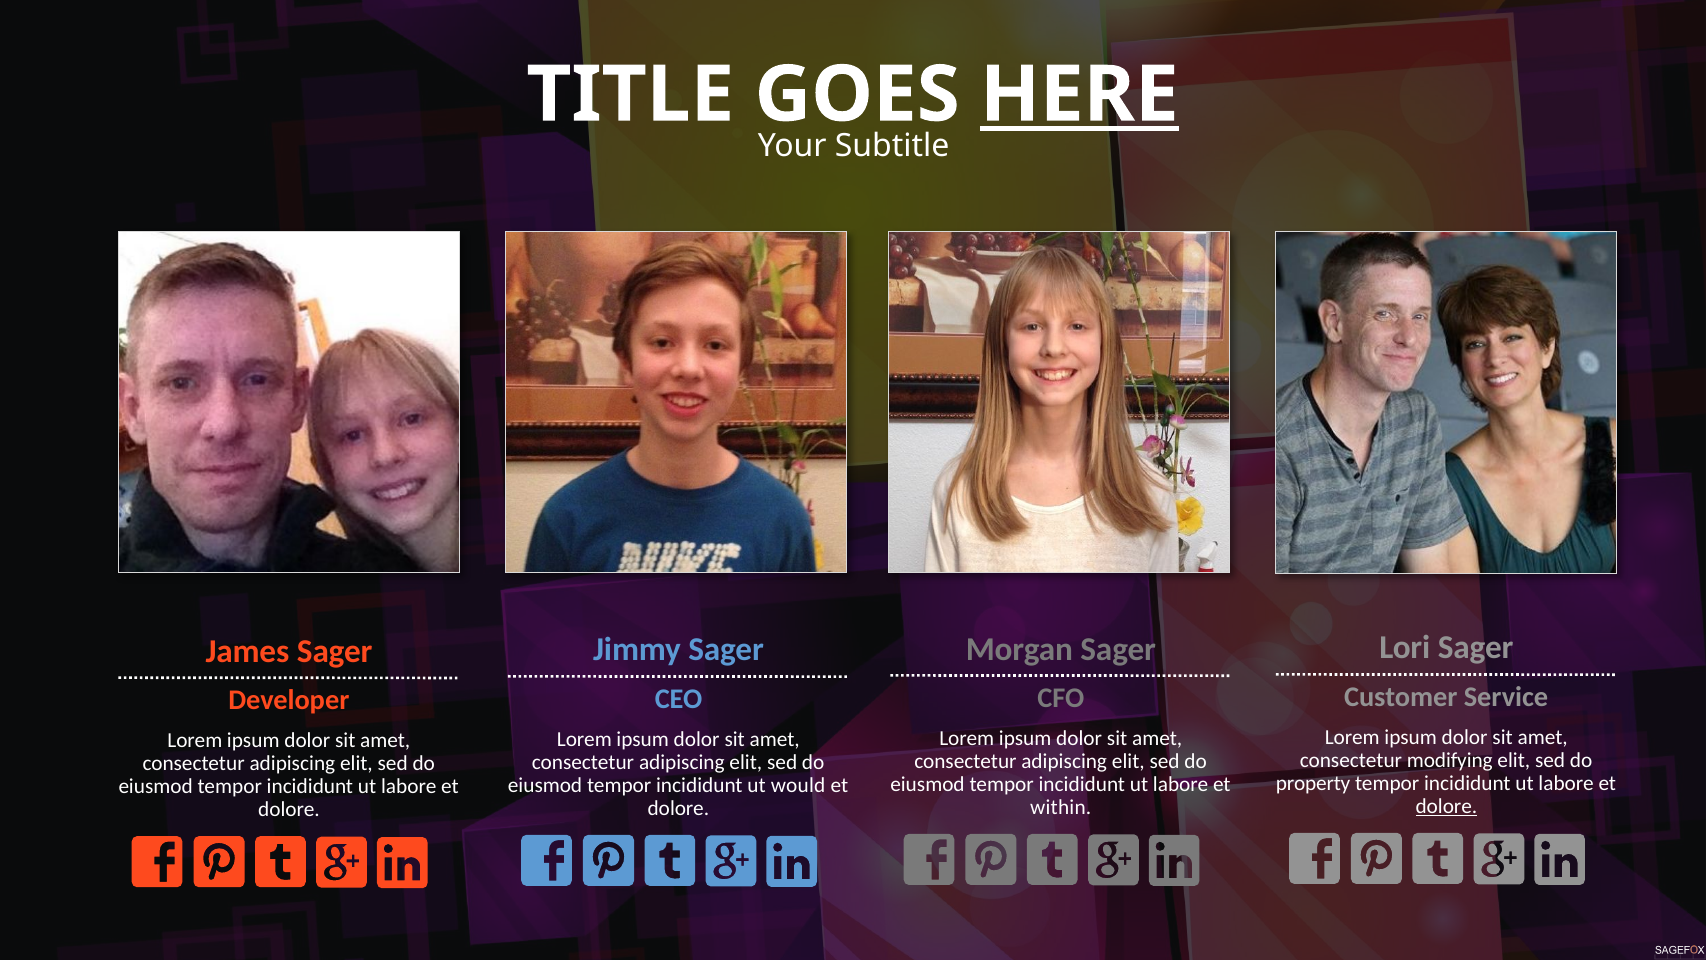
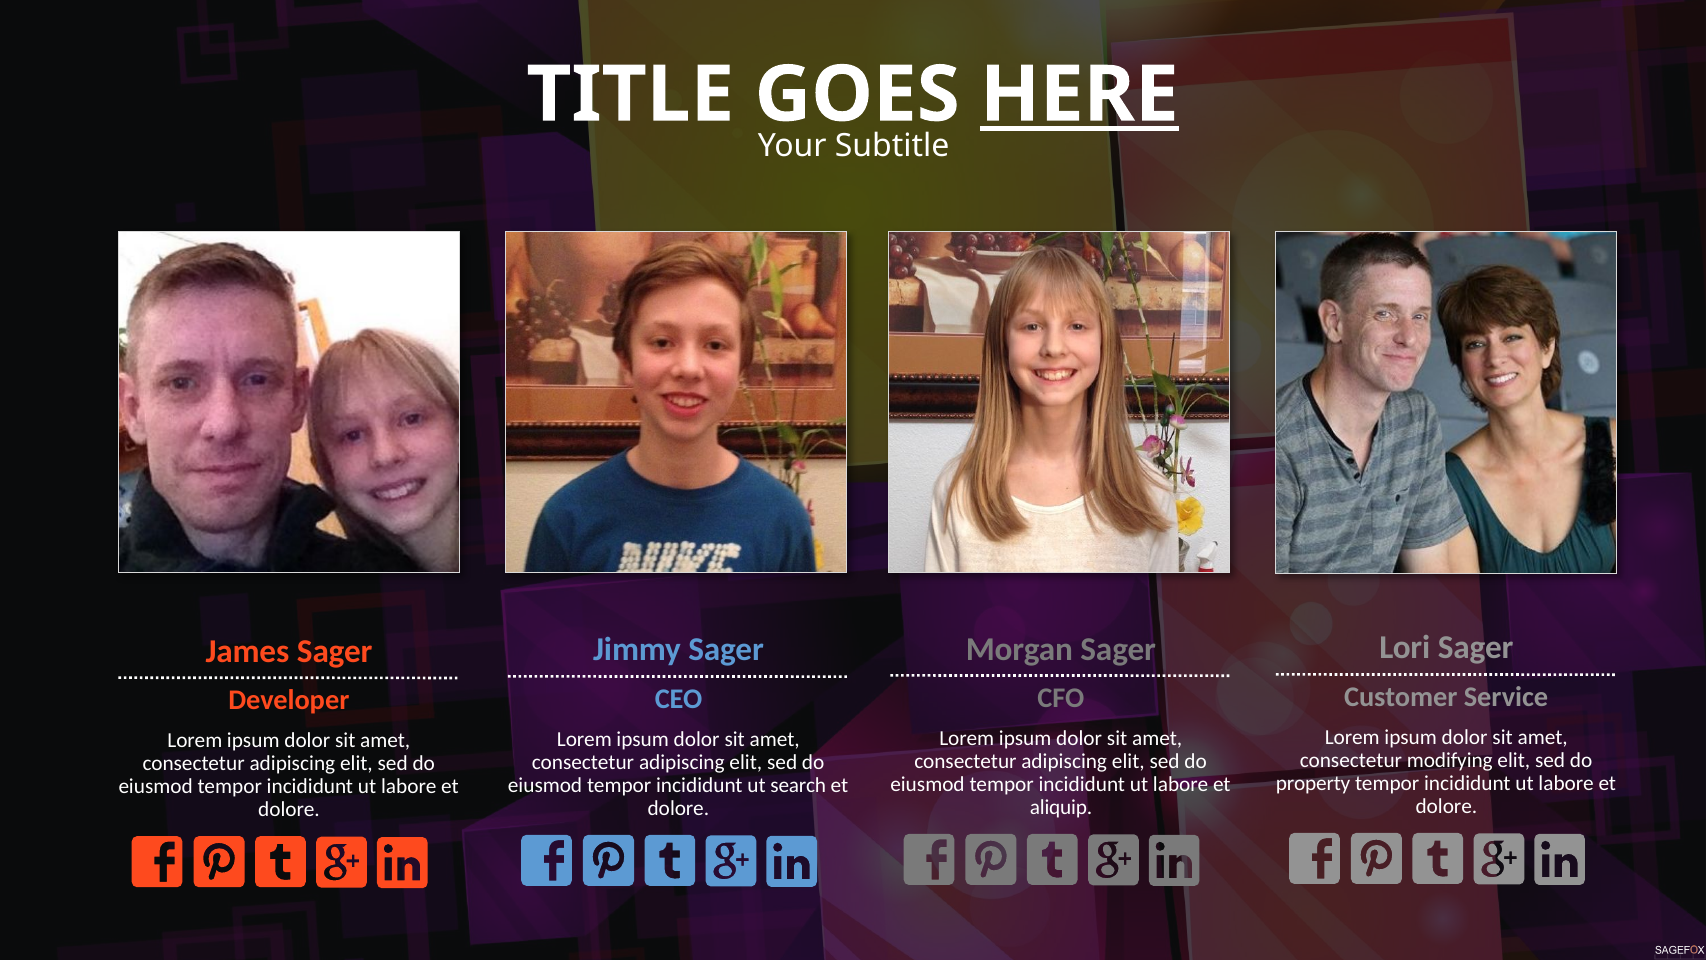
would: would -> search (798, 785)
dolore underline: present -> none (1446, 806)
within: within -> aliquip (1061, 807)
